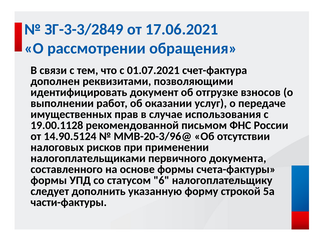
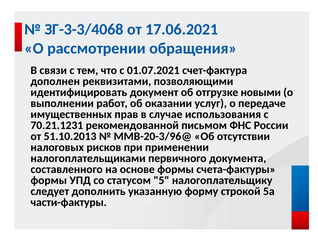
ЗГ-3-3/2849: ЗГ-3-3/2849 -> ЗГ-3-3/4068 (84, 29)
взносов: взносов -> новыми (261, 93)
19.00.1128: 19.00.1128 -> 70.21.1231 (57, 126)
14.90.5124: 14.90.5124 -> 51.10.2013 (70, 137)
6: 6 -> 5 (161, 181)
